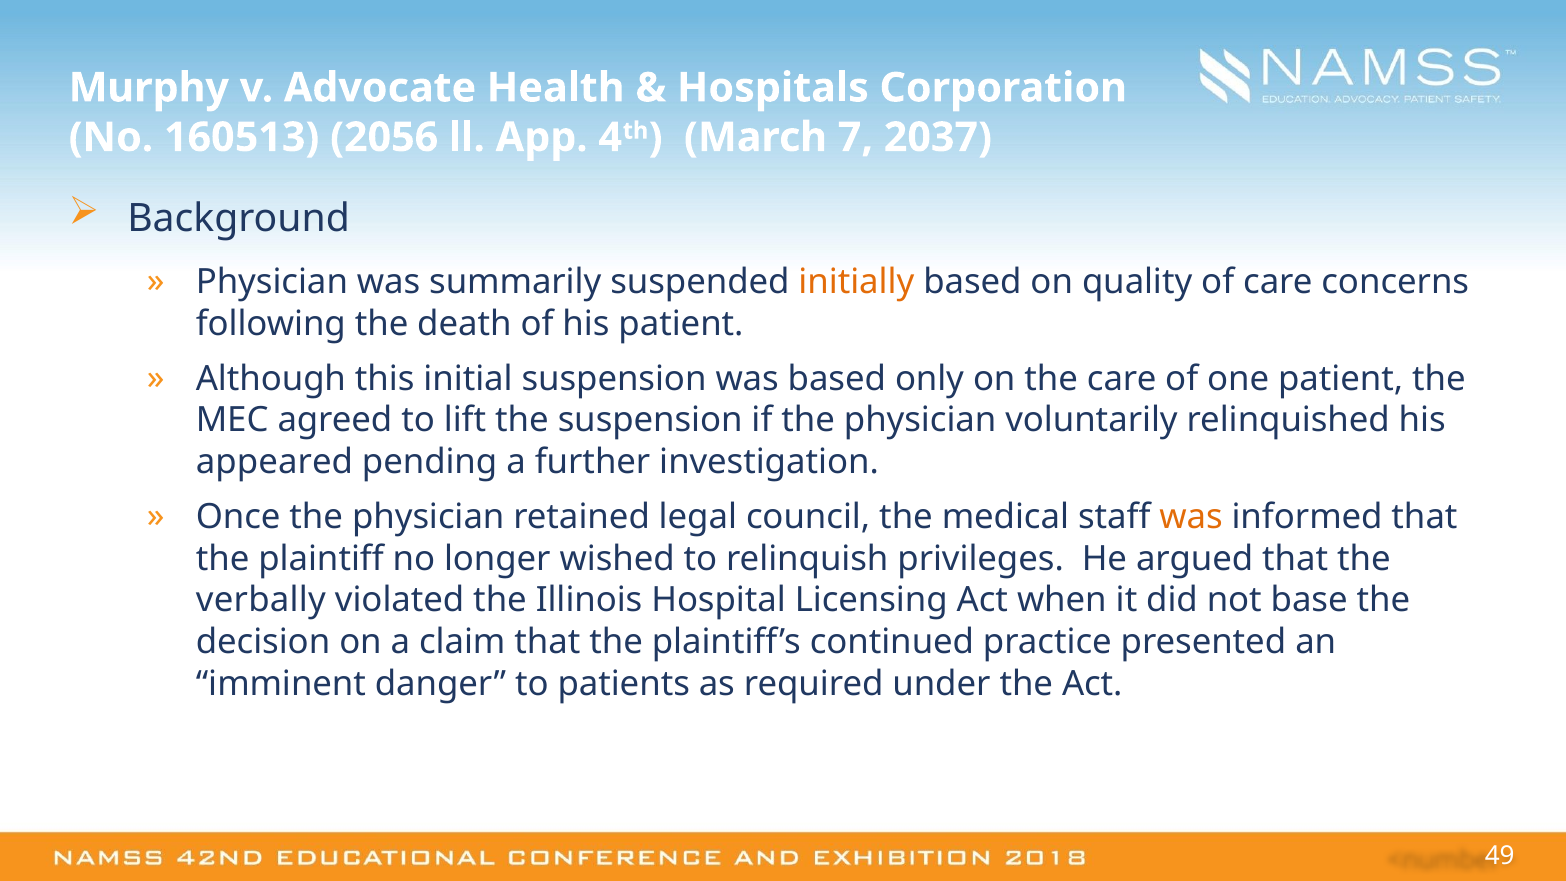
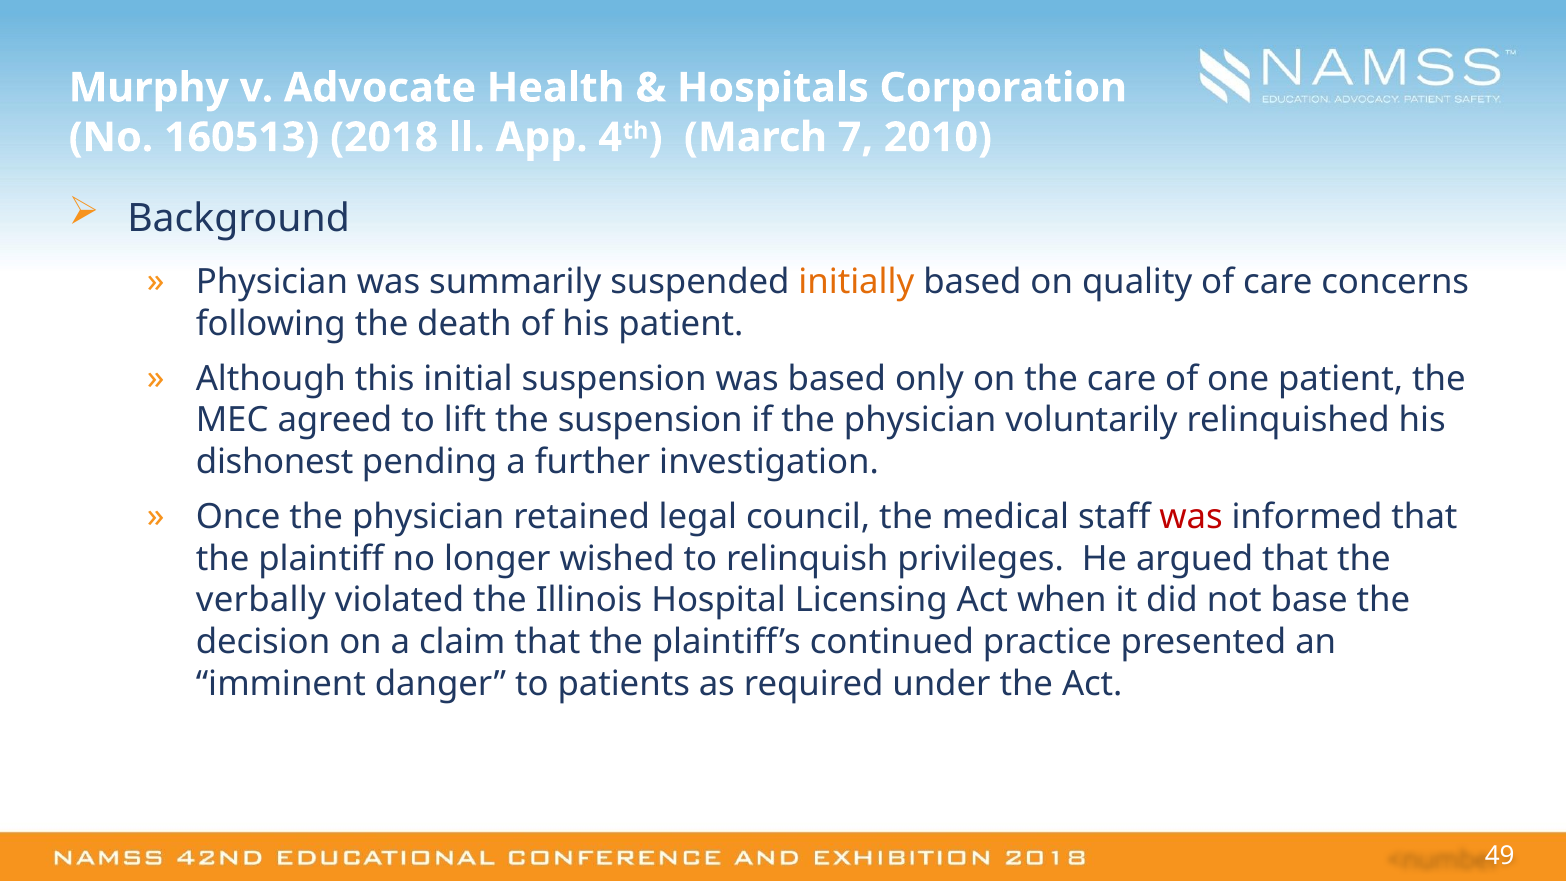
2056: 2056 -> 2018 (384, 137)
2037: 2037 -> 2010 (938, 137)
appeared: appeared -> dishonest (275, 462)
was colour: orange -> red (1191, 517)
